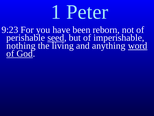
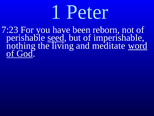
9:23: 9:23 -> 7:23 (10, 30)
anything: anything -> meditate (109, 45)
